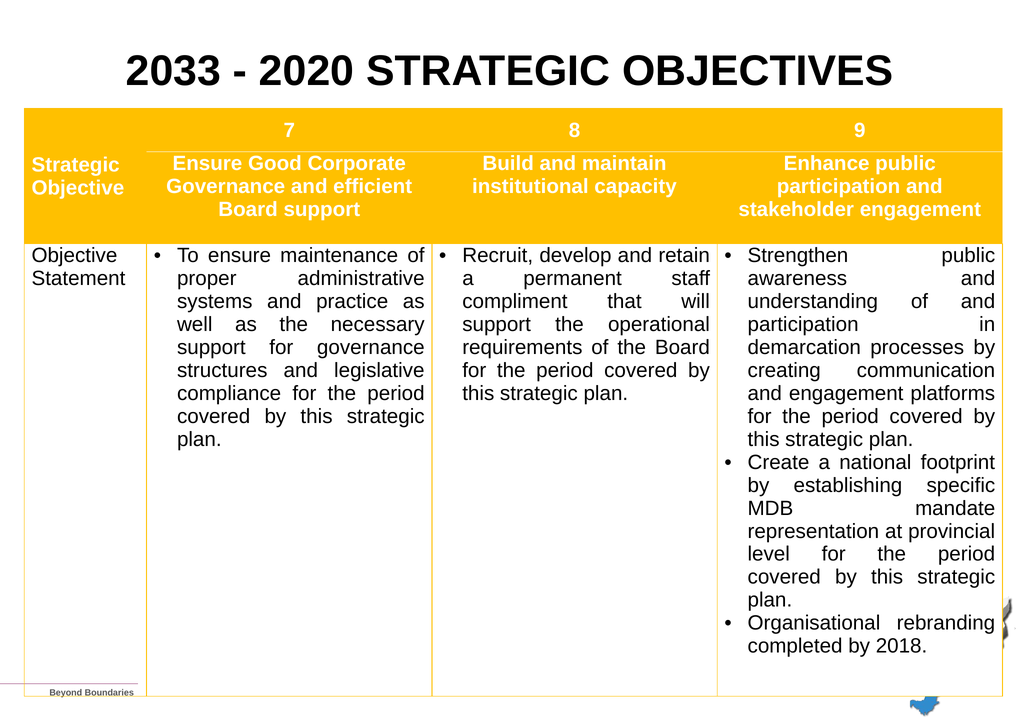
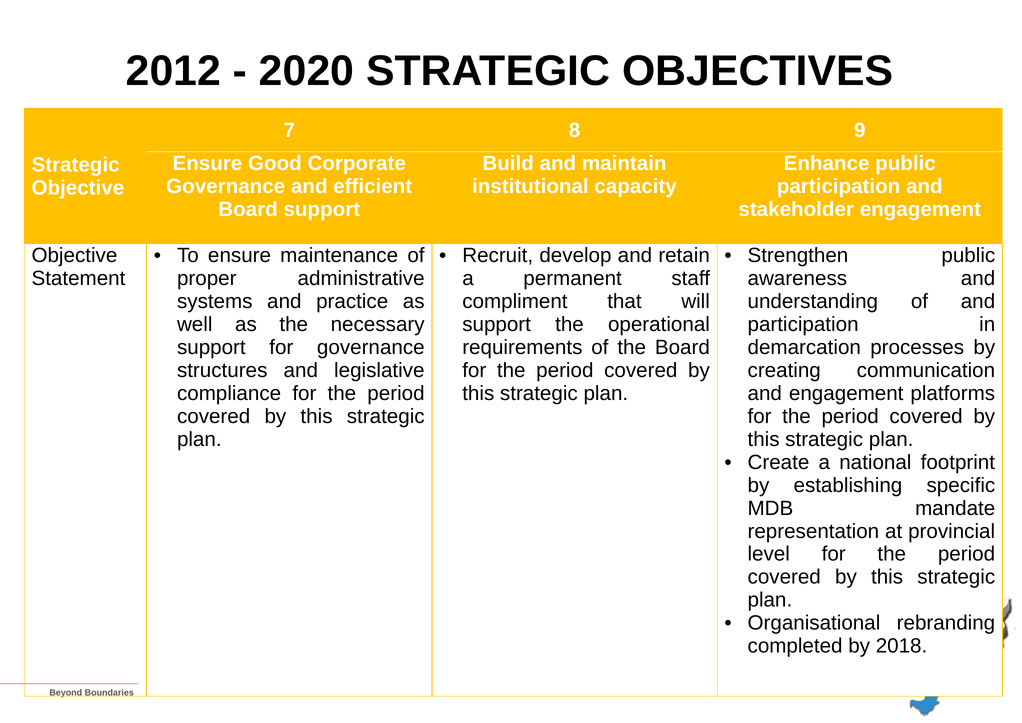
2033: 2033 -> 2012 (173, 71)
